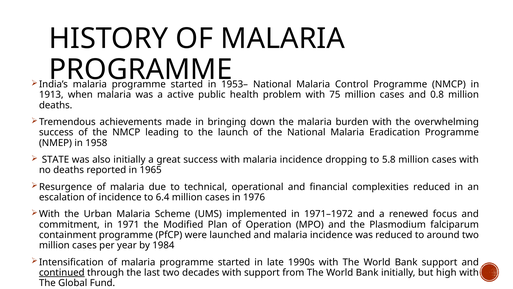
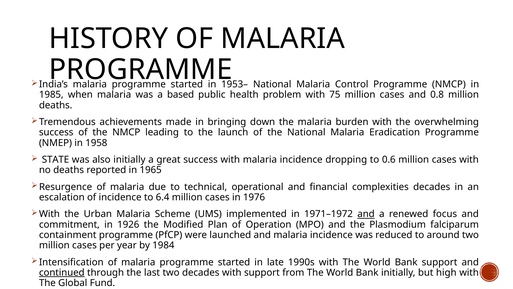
1913: 1913 -> 1985 (51, 95)
active: active -> based (181, 95)
5.8: 5.8 -> 0.6 (389, 159)
complexities reduced: reduced -> decades (432, 187)
and underline: none -> present (366, 214)
1971: 1971 -> 1926 (128, 224)
